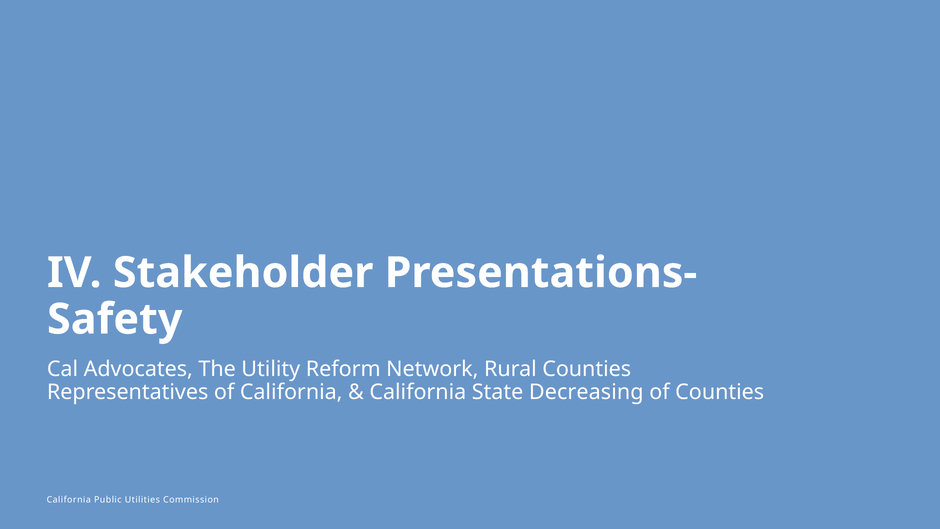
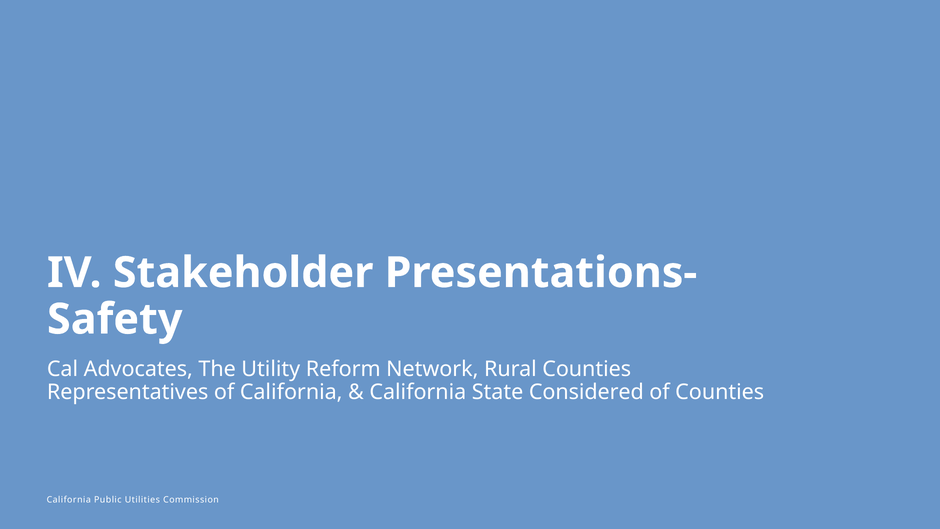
Decreasing: Decreasing -> Considered (586, 392)
